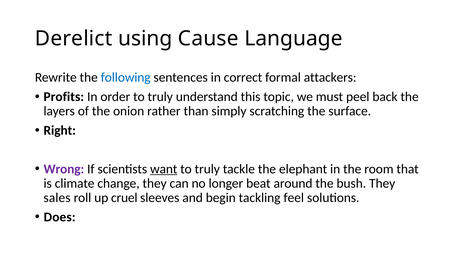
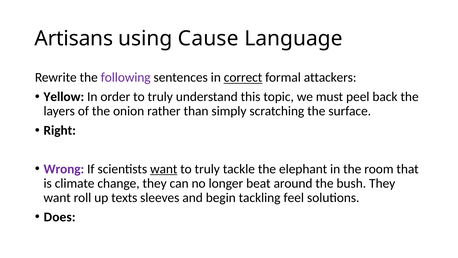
Derelict: Derelict -> Artisans (74, 38)
following colour: blue -> purple (126, 77)
correct underline: none -> present (243, 77)
Profits: Profits -> Yellow (64, 97)
sales: sales -> want (57, 198)
cruel: cruel -> texts (124, 198)
